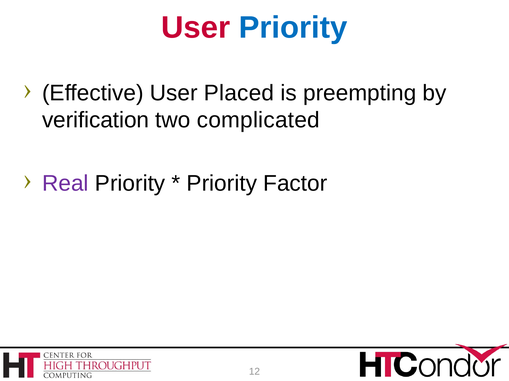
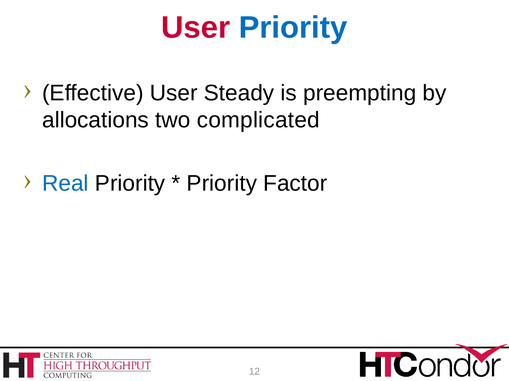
Placed: Placed -> Steady (239, 93)
verification: verification -> allocations (96, 120)
Real colour: purple -> blue (65, 184)
